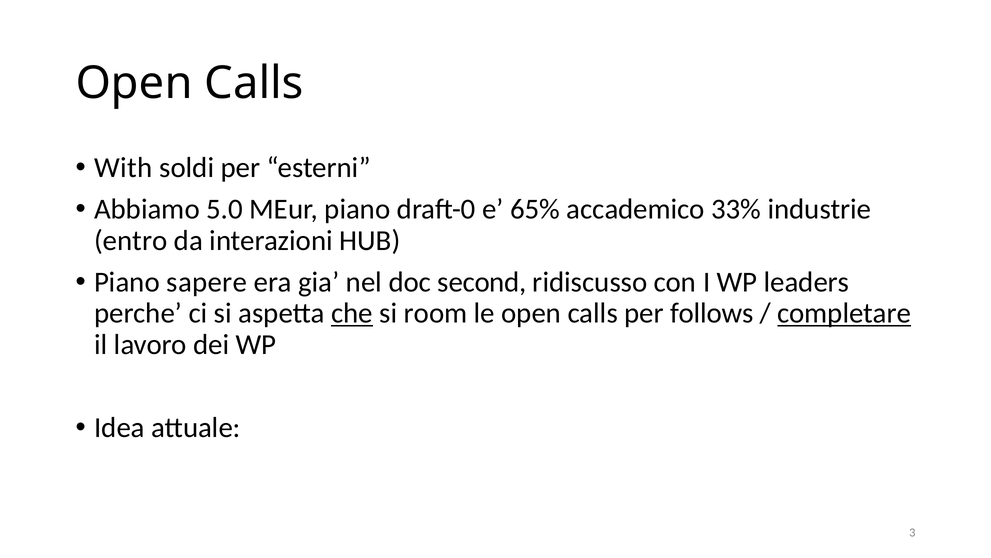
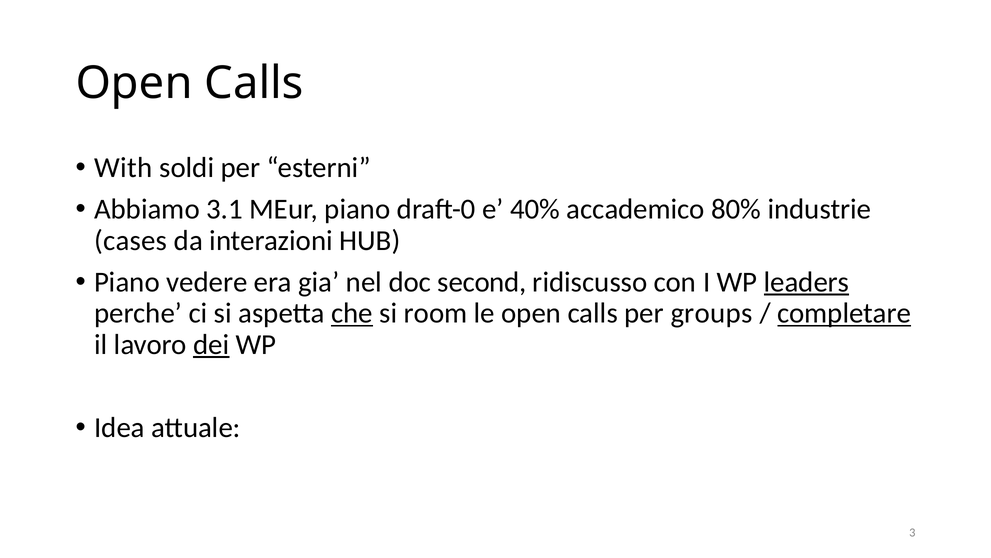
5.0: 5.0 -> 3.1 (225, 209)
65%: 65% -> 40% (535, 209)
33%: 33% -> 80% (736, 209)
entro: entro -> cases (131, 240)
sapere: sapere -> vedere (207, 282)
leaders underline: none -> present (806, 282)
follows: follows -> groups (712, 313)
dei underline: none -> present (211, 344)
